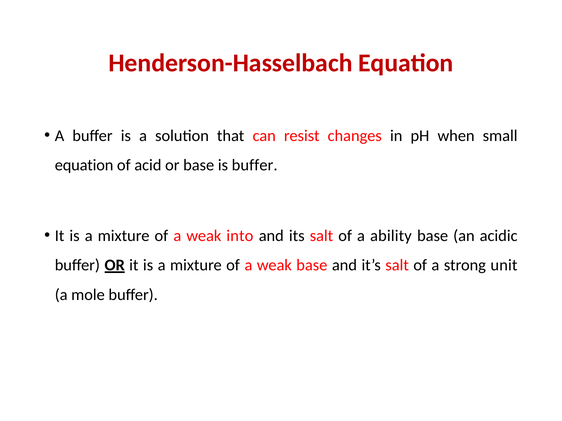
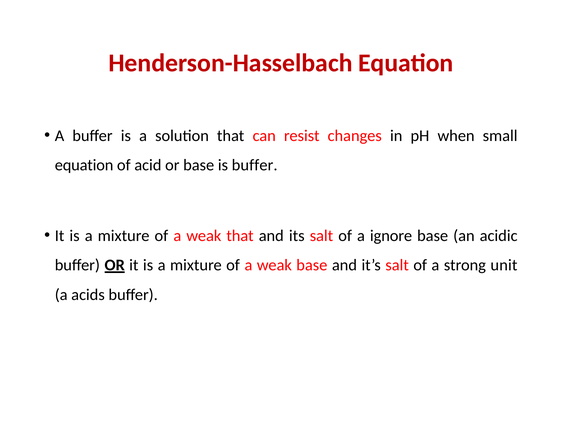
weak into: into -> that (240, 236)
ability: ability -> ignore (391, 236)
mole: mole -> acids (88, 295)
